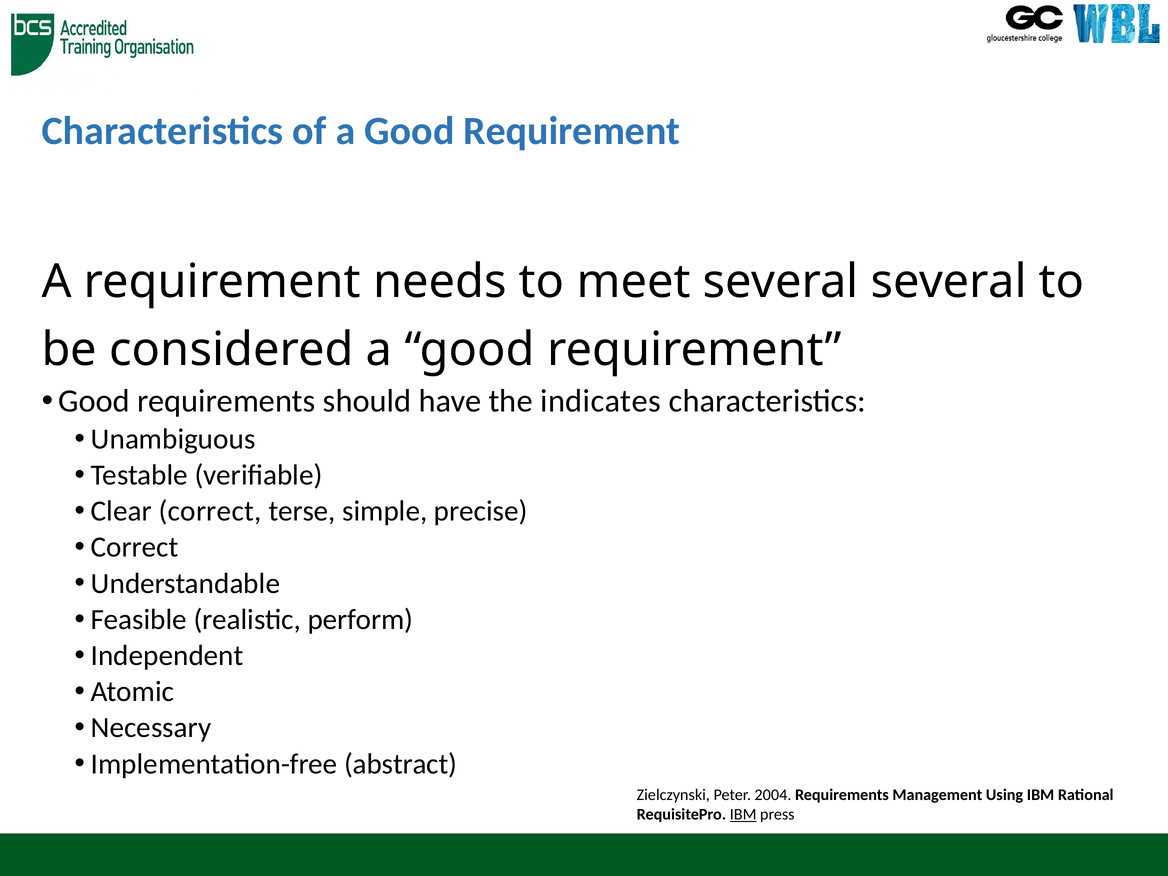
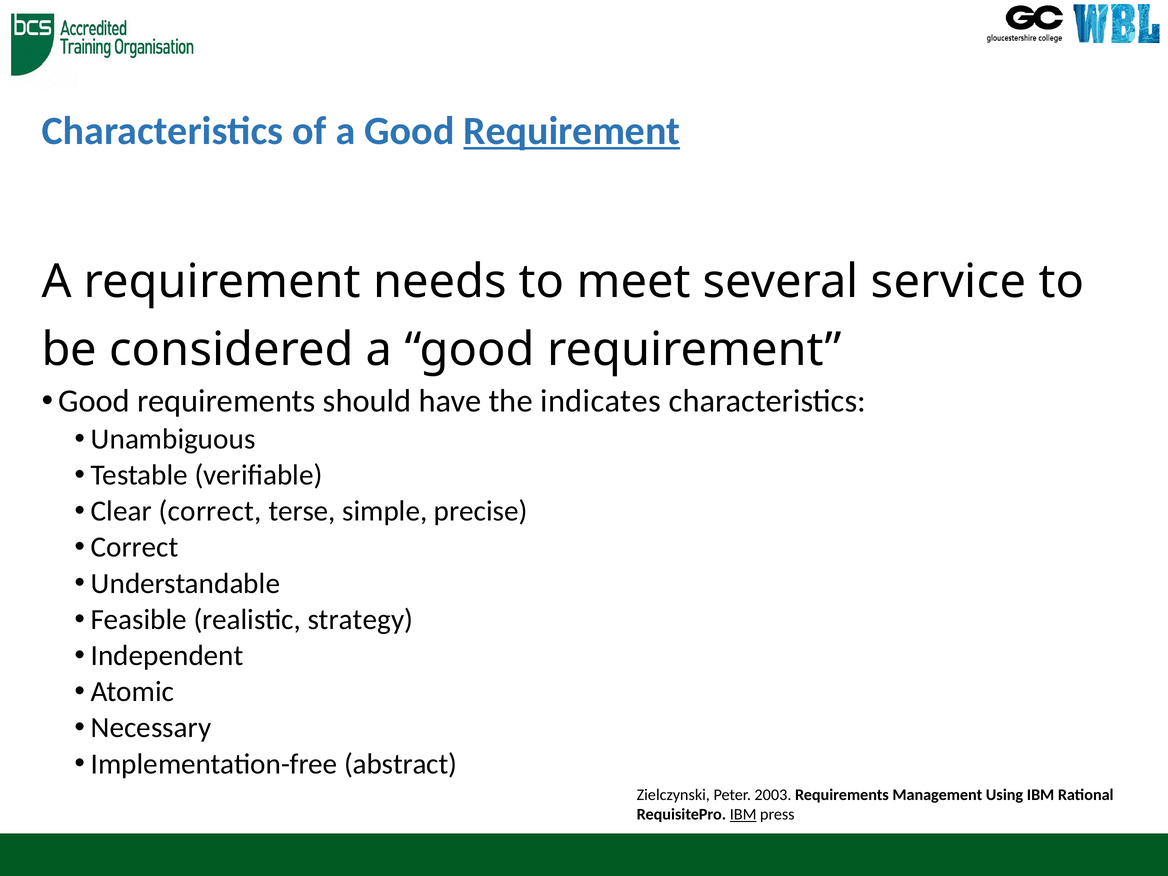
Requirement underline: none -> present (572, 131)
several several: several -> service (948, 282)
perform: perform -> strategy (360, 619)
2004: 2004 -> 2003 (773, 795)
